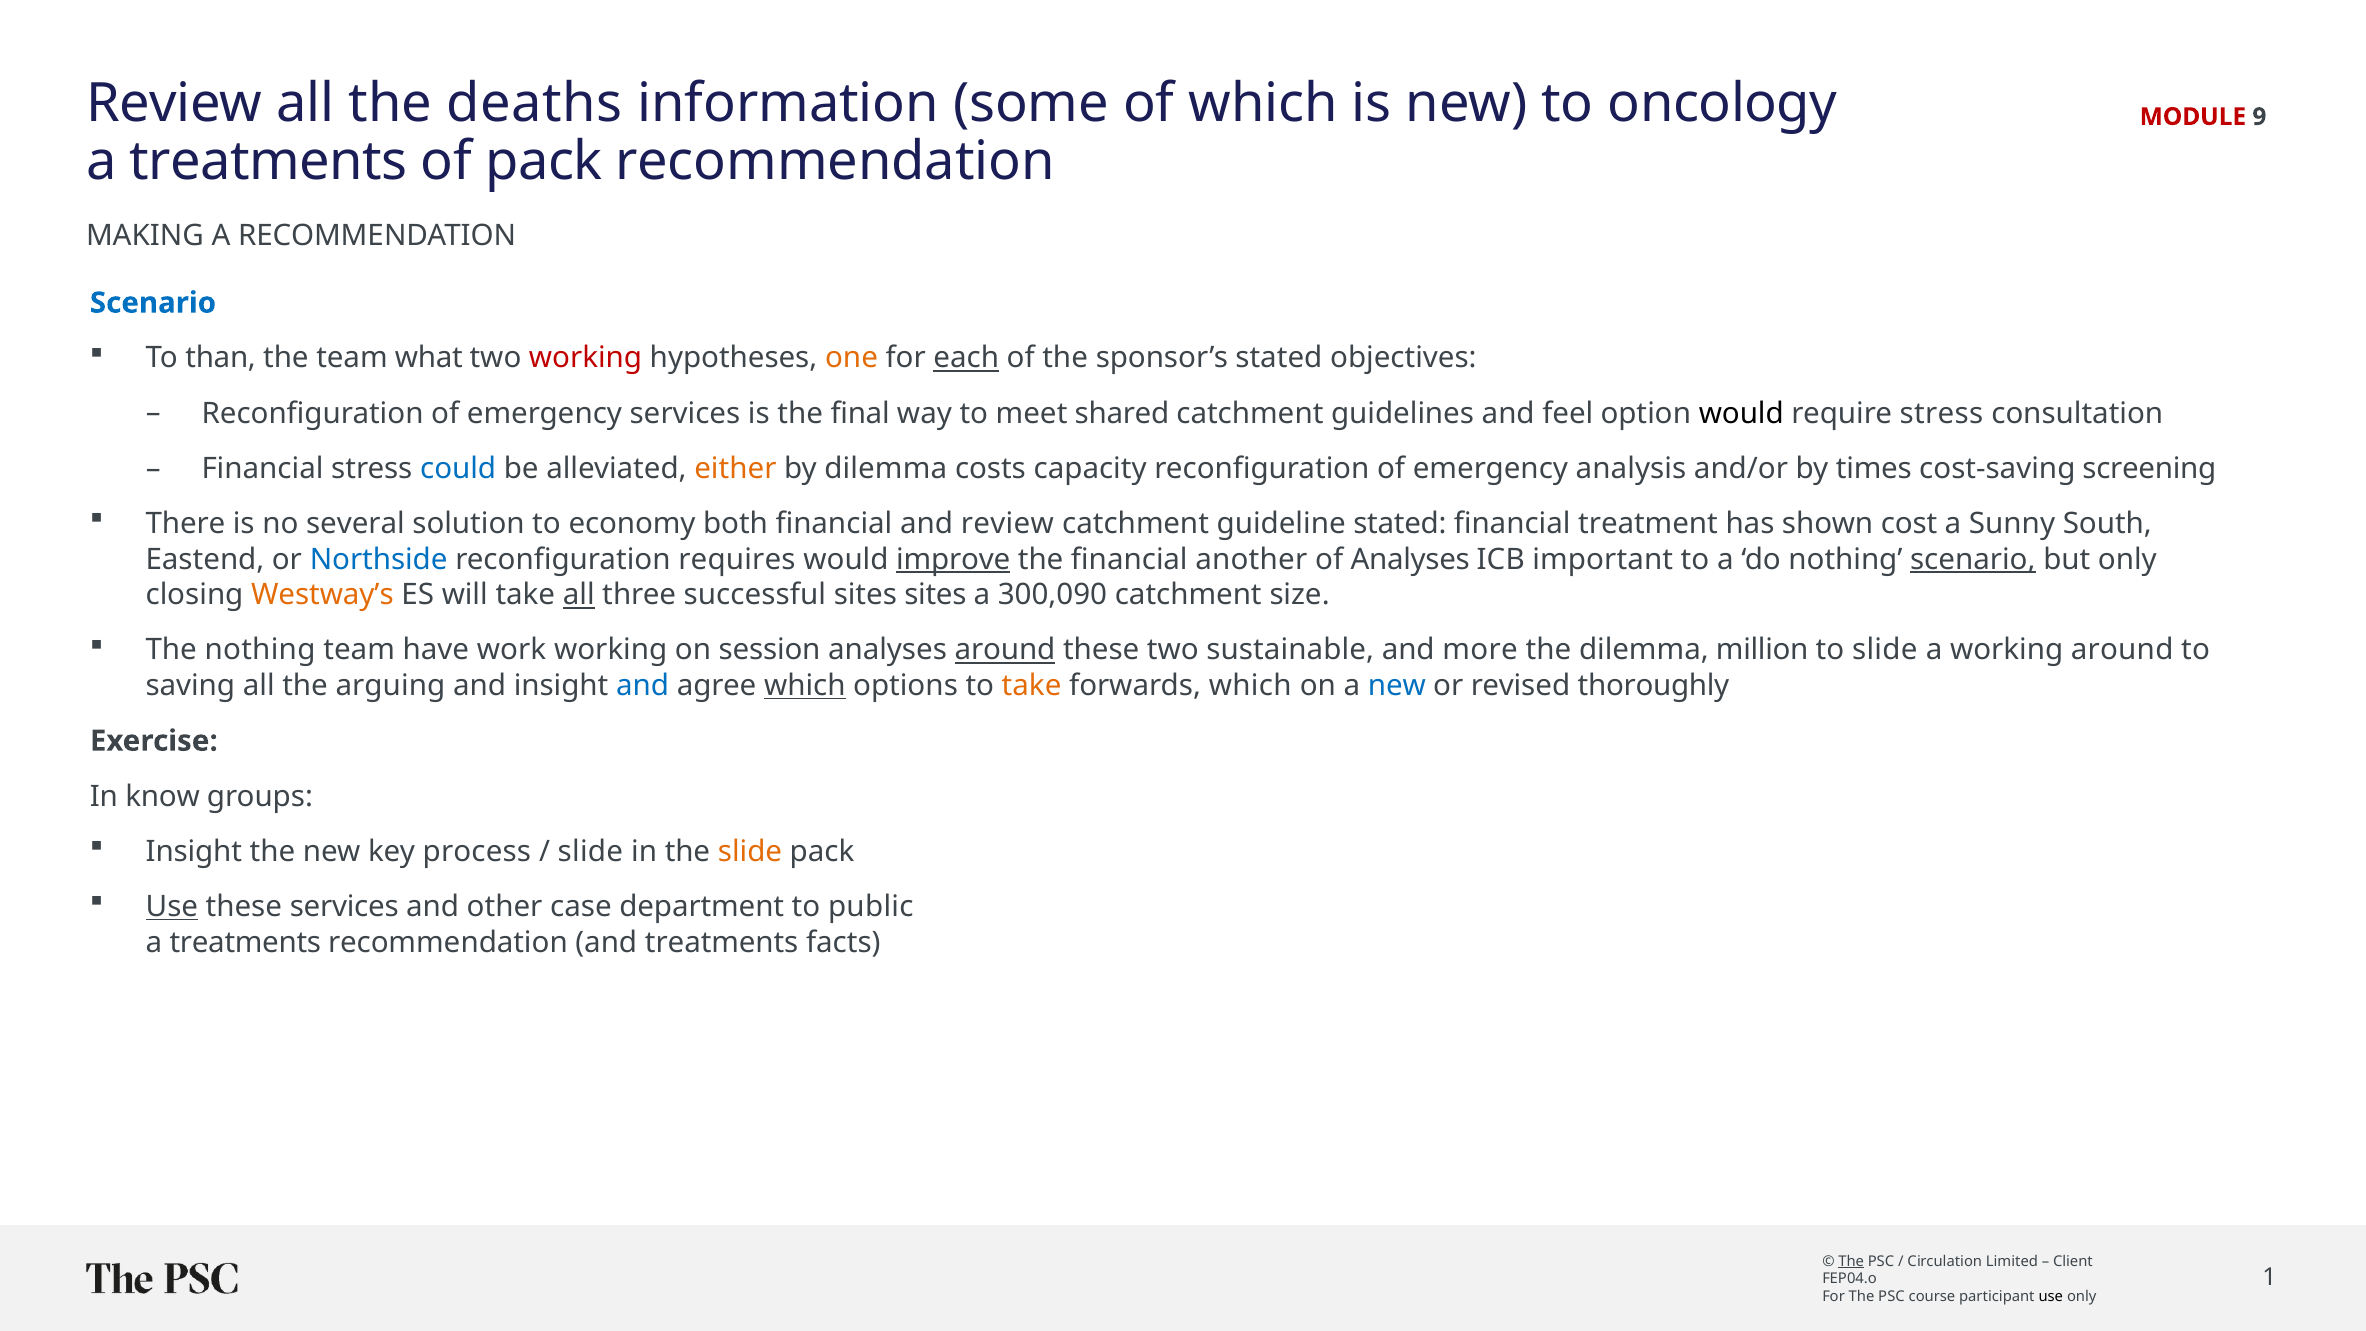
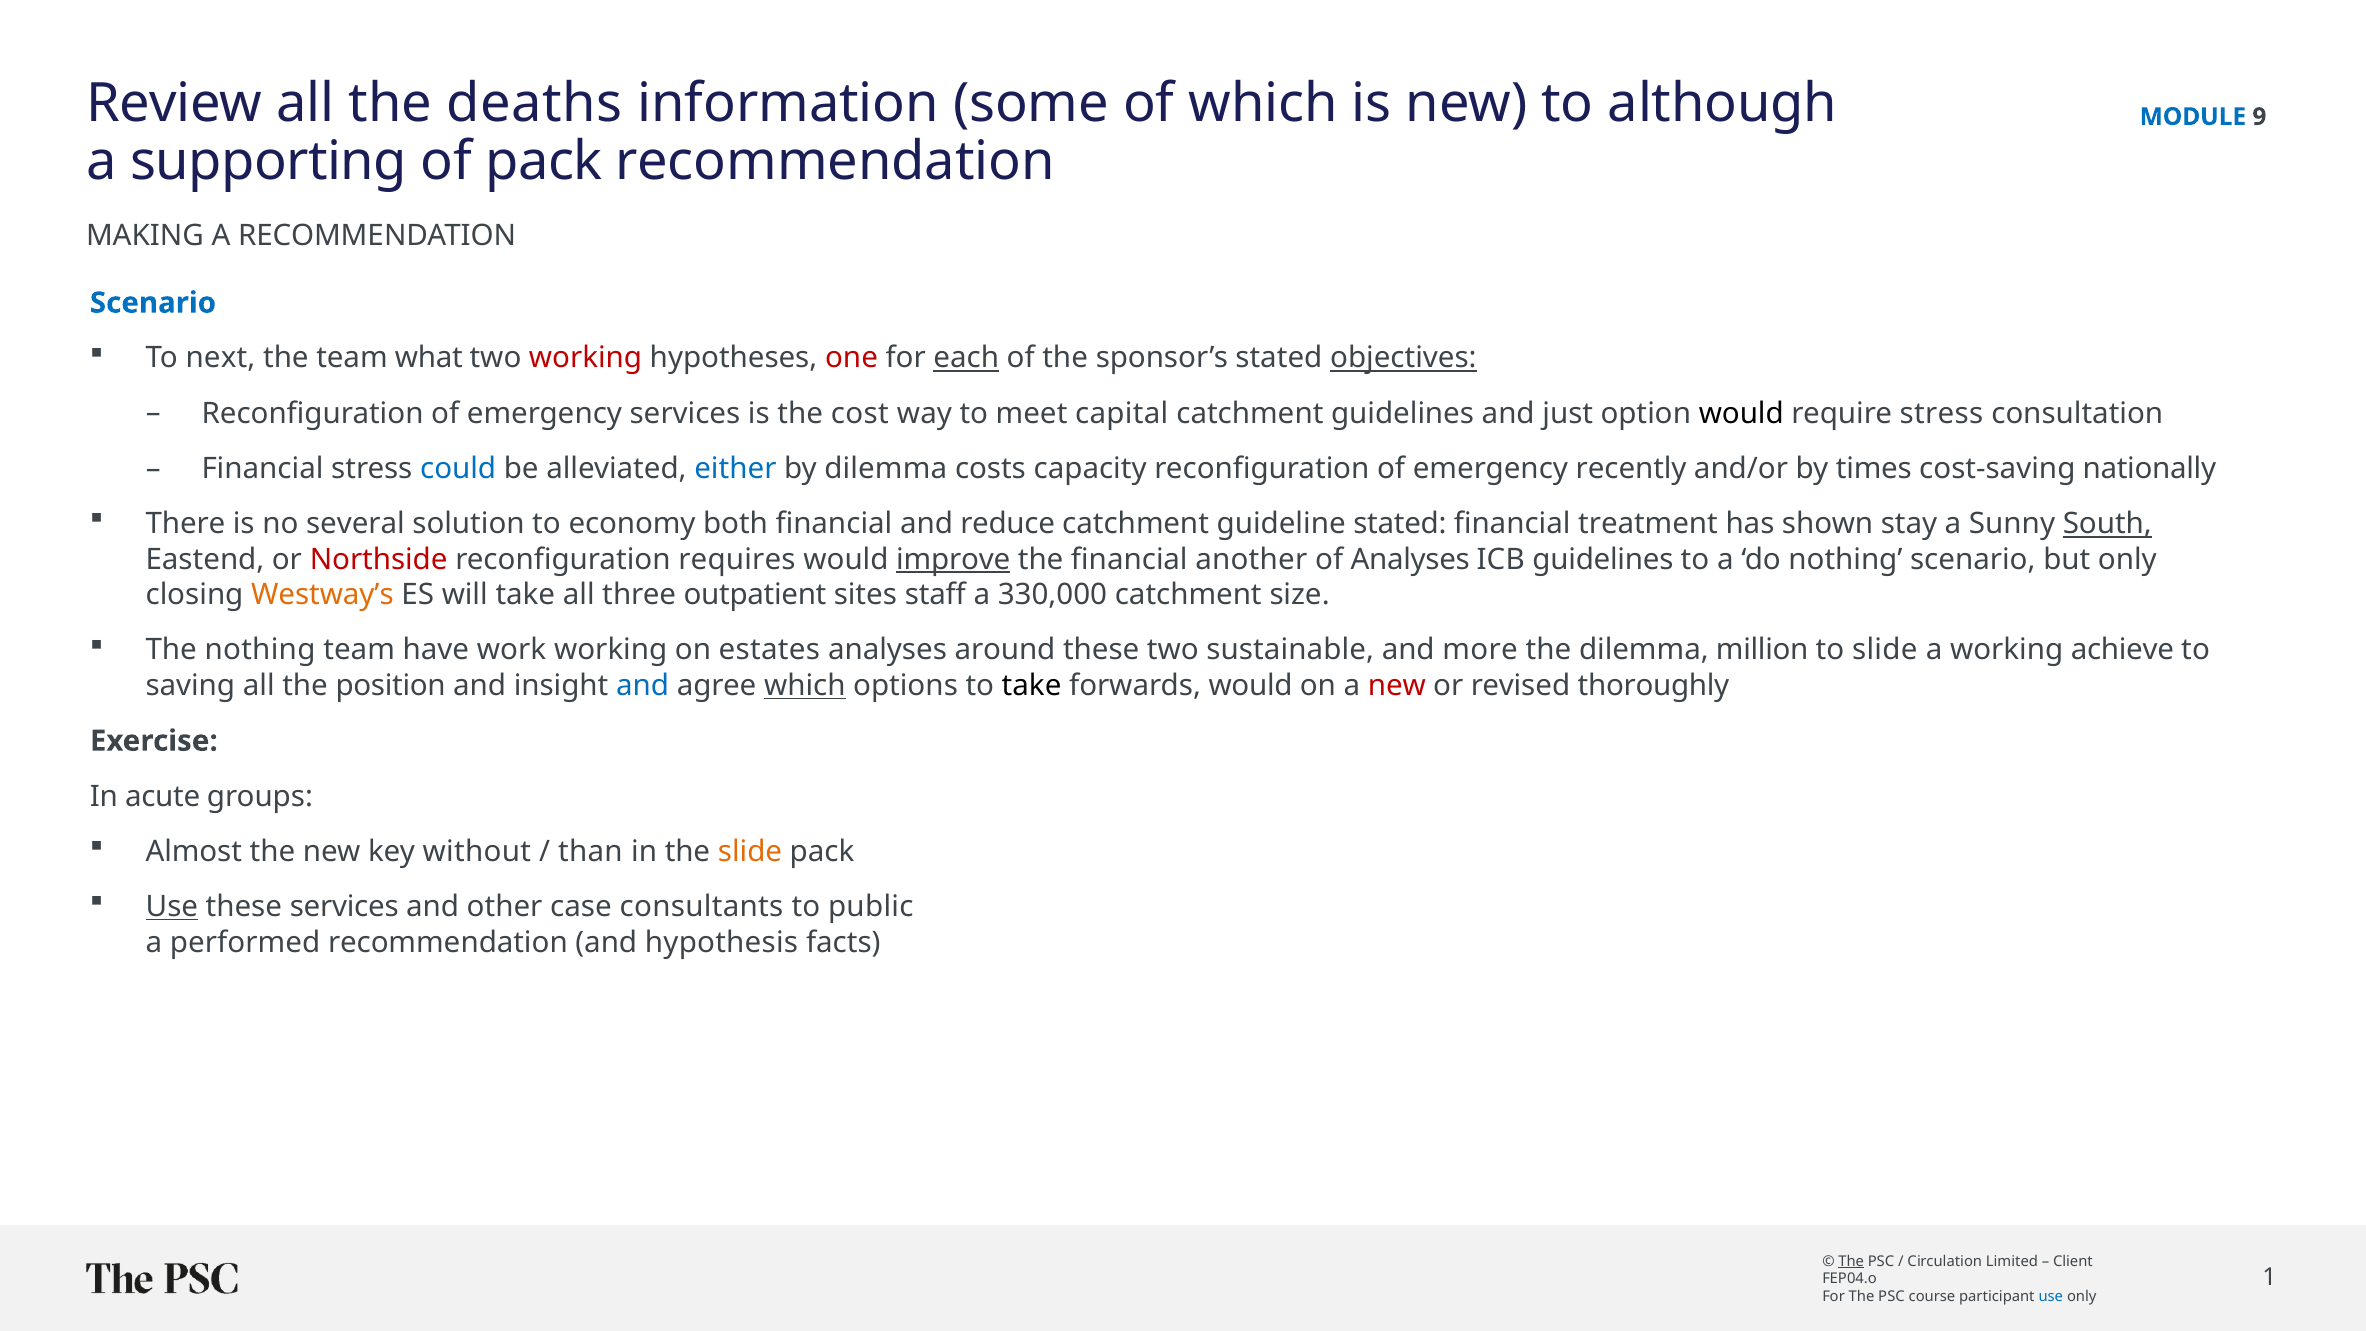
oncology: oncology -> although (1722, 103)
MODULE colour: red -> blue (2193, 117)
treatments: treatments -> supporting (269, 162)
than: than -> next (220, 358)
one colour: orange -> red (851, 358)
objectives underline: none -> present (1403, 358)
final: final -> cost (860, 413)
shared: shared -> capital (1122, 413)
feel: feel -> just (1568, 413)
either colour: orange -> blue (735, 469)
analysis: analysis -> recently (1631, 469)
screening: screening -> nationally (2149, 469)
and review: review -> reduce (1008, 524)
cost: cost -> stay (1909, 524)
South underline: none -> present (2107, 524)
Northside colour: blue -> red (379, 559)
ICB important: important -> guidelines (1603, 559)
scenario underline: present -> none (1973, 559)
all underline: present -> none (579, 595)
successful: successful -> outpatient (755, 595)
sites sites: sites -> staff (935, 595)
300,090: 300,090 -> 330,000 (1052, 595)
session: session -> estates (769, 650)
around underline: present -> none (1005, 650)
working around: around -> achieve (2122, 650)
arguing: arguing -> position (391, 686)
take colour: orange -> black (1032, 686)
forwards which: which -> would (1251, 686)
new colour: blue -> red (1397, 686)
know: know -> acute (163, 796)
Insight: Insight -> Almost (194, 851)
process: process -> without (477, 851)
slide: slide -> than (590, 851)
department: department -> consultants (702, 907)
treatments: treatments -> performed (245, 942)
and treatments: treatments -> hypothesis (722, 942)
use colour: black -> blue (2051, 1297)
